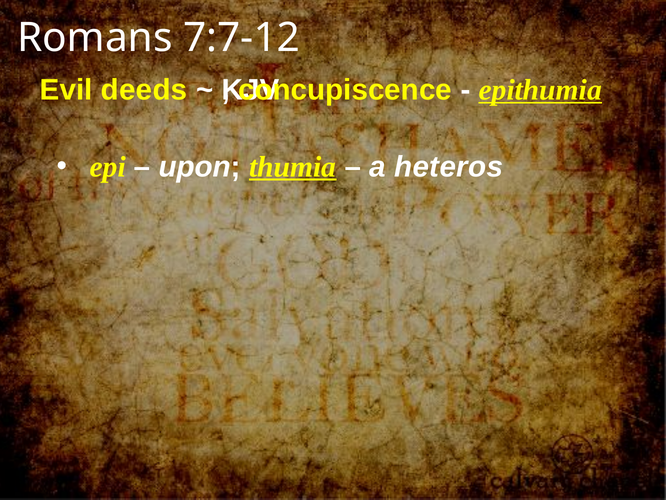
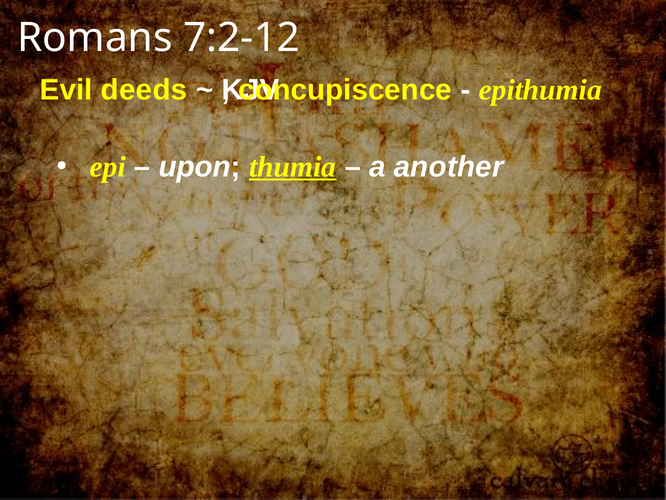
7:7-12: 7:7-12 -> 7:2-12 (242, 38)
epithumia underline: present -> none (540, 90)
heteros: heteros -> another (449, 167)
